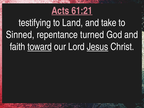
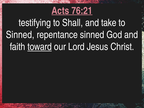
61:21: 61:21 -> 76:21 (82, 11)
Land: Land -> Shall (73, 23)
repentance turned: turned -> sinned (92, 35)
Jesus underline: present -> none (97, 47)
